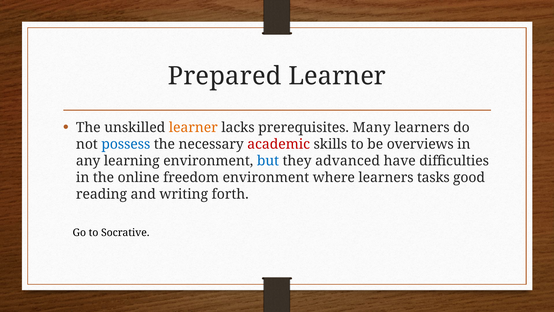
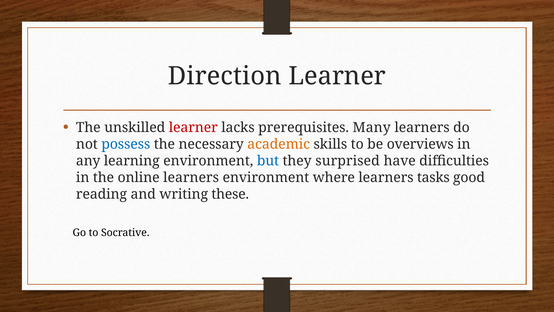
Prepared: Prepared -> Direction (225, 76)
learner colour: orange -> red (193, 128)
academic colour: red -> orange (279, 144)
advanced: advanced -> surprised (348, 161)
online freedom: freedom -> learners (191, 177)
forth: forth -> these (230, 194)
